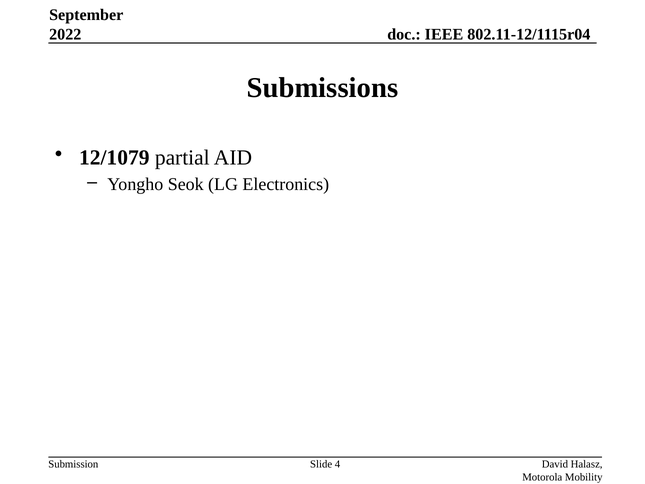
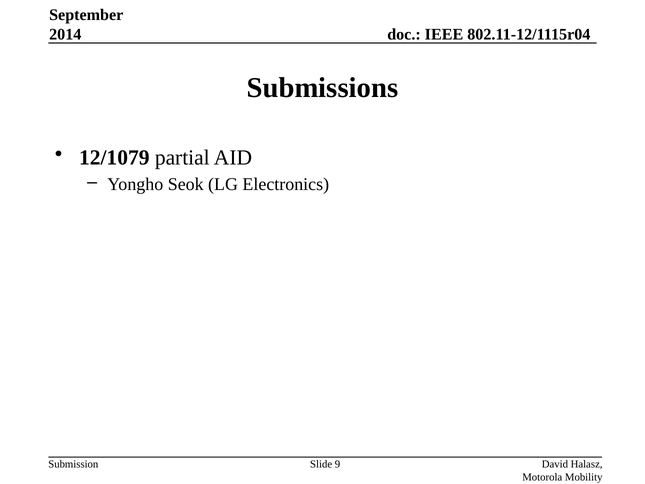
2022: 2022 -> 2014 (65, 34)
4: 4 -> 9 (338, 464)
